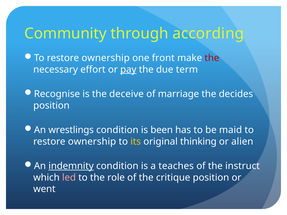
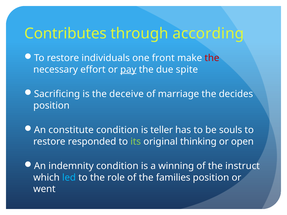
Community: Community -> Contributes (66, 34)
ownership: ownership -> individuals (106, 58)
term: term -> spite (187, 70)
Recognise: Recognise -> Sacrificing (57, 94)
wrestlings: wrestlings -> constitute (71, 130)
been: been -> teller (162, 130)
maid: maid -> souls (231, 130)
ownership: ownership -> responded (92, 142)
its colour: yellow -> light green (136, 142)
alien: alien -> open (242, 142)
indemnity underline: present -> none (71, 166)
teaches: teaches -> winning (176, 166)
led colour: pink -> light blue (69, 178)
critique: critique -> families (173, 178)
